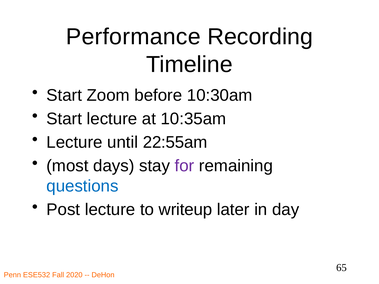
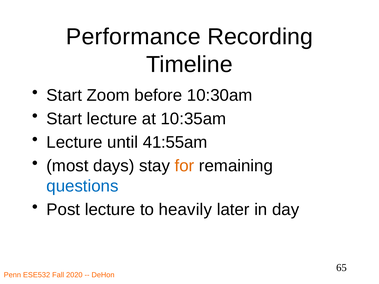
22:55am: 22:55am -> 41:55am (175, 142)
for colour: purple -> orange (184, 166)
writeup: writeup -> heavily (185, 210)
